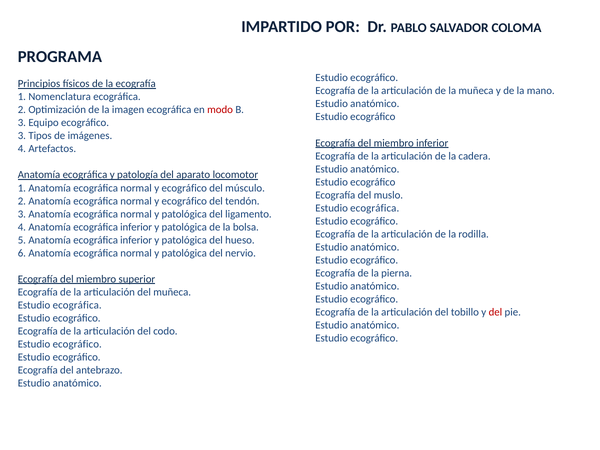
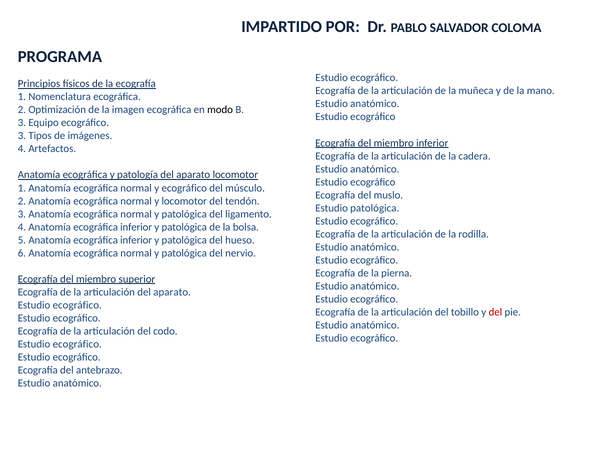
modo colour: red -> black (220, 110)
ecográfico: ecográfico -> locomotor (184, 201)
ecográfica: ecográfica -> patológica (375, 208)
articulación del muñeca: muñeca -> aparato (172, 292)
ecográfica: ecográfica -> ecográfico (77, 305)
